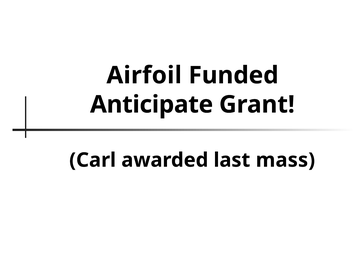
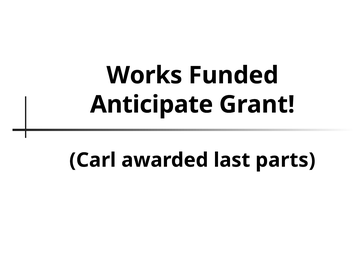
Airfoil: Airfoil -> Works (144, 75)
mass: mass -> parts (285, 160)
